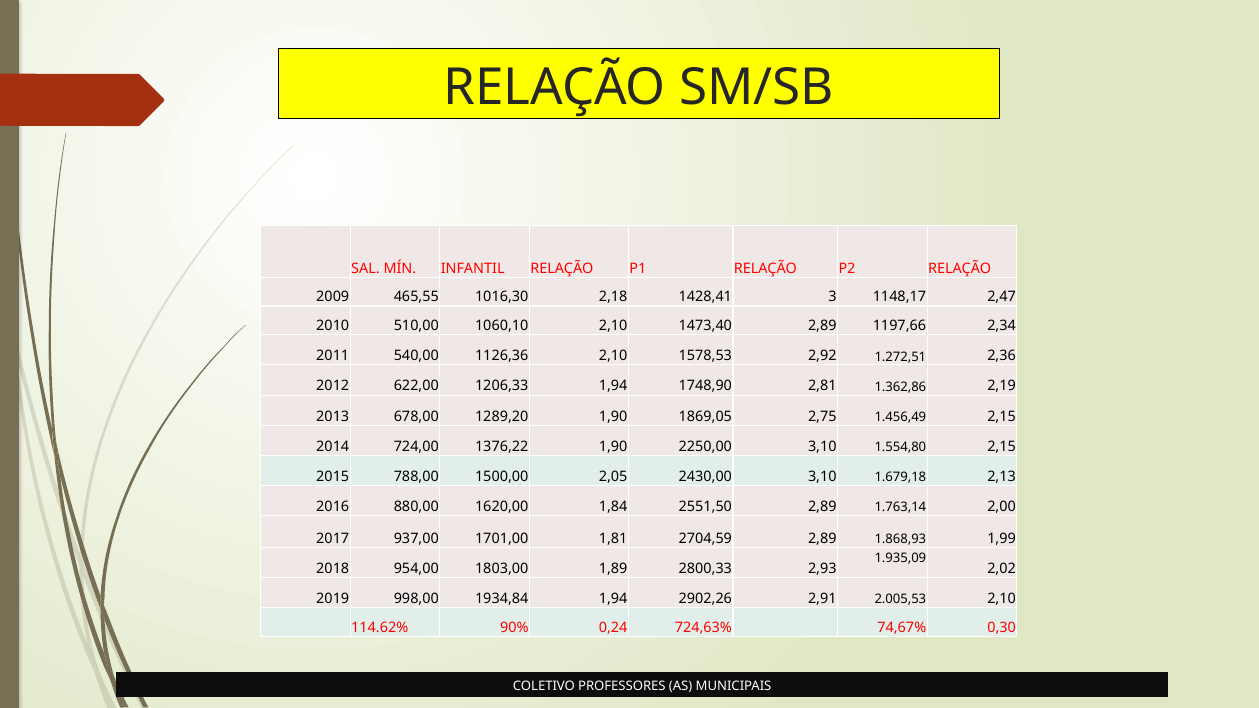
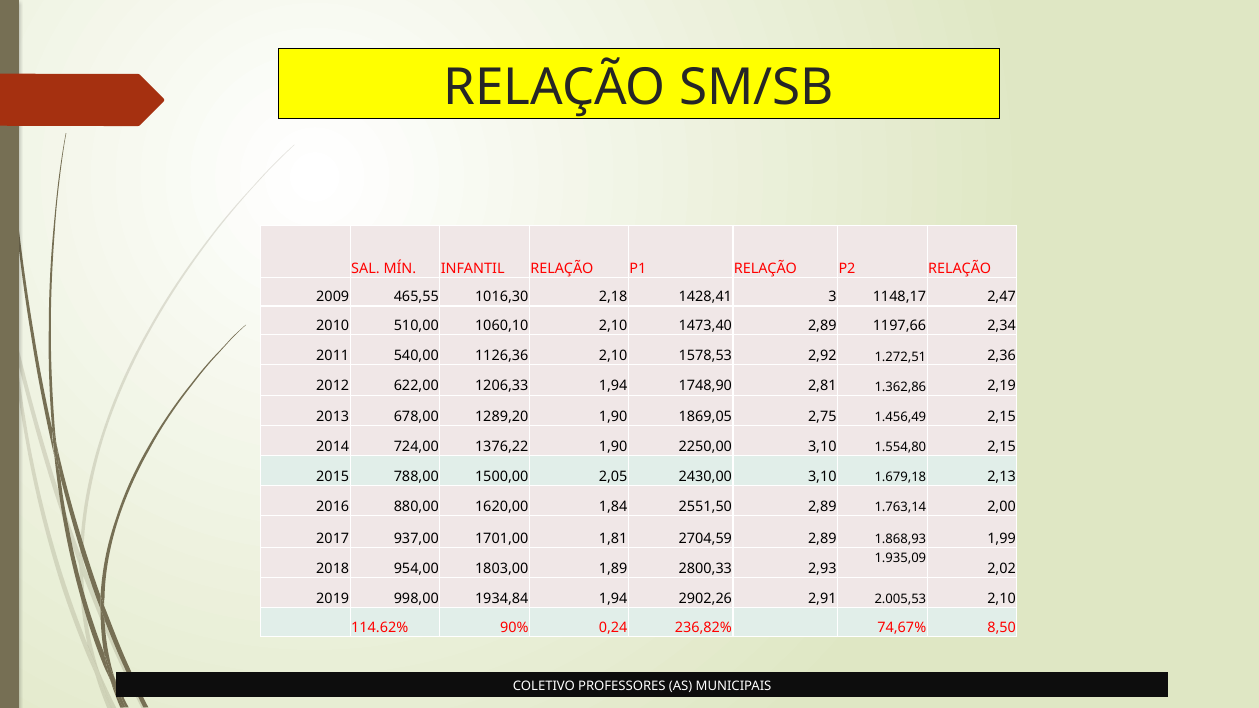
724,63%: 724,63% -> 236,82% (703, 628)
0,30: 0,30 -> 8,50 (1002, 628)
